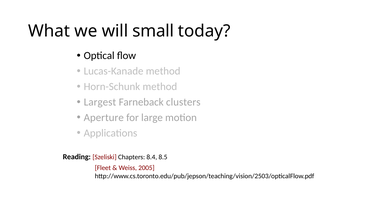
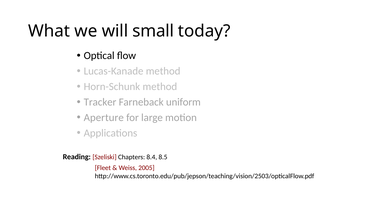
Largest: Largest -> Tracker (100, 102)
clusters: clusters -> uniform (183, 102)
